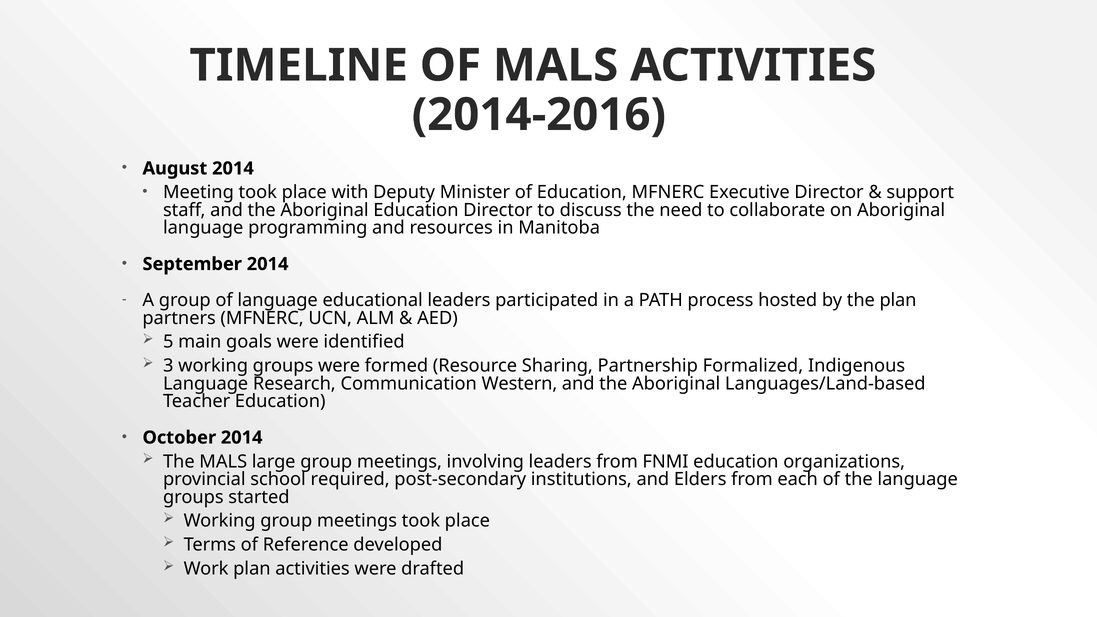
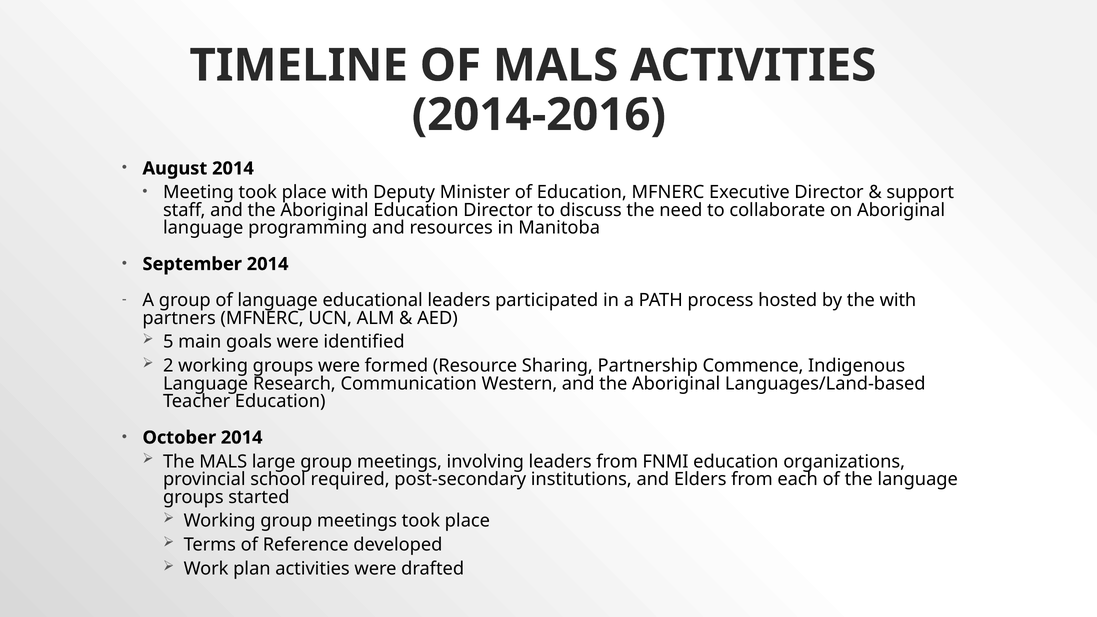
the plan: plan -> with (898, 300)
3: 3 -> 2 (168, 366)
Formalized: Formalized -> Commence (753, 366)
